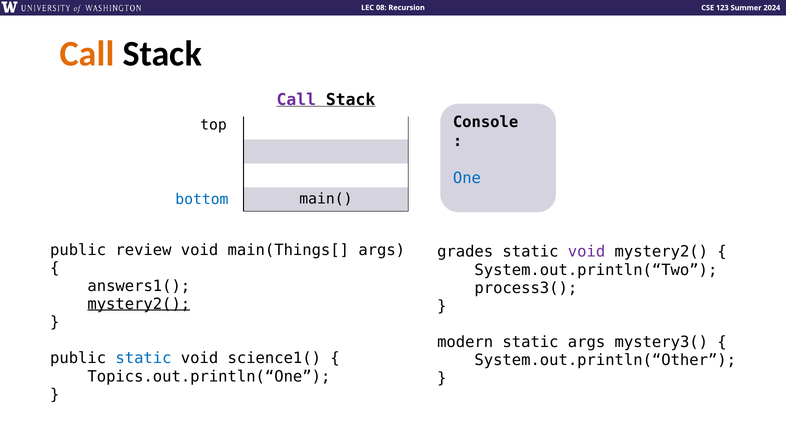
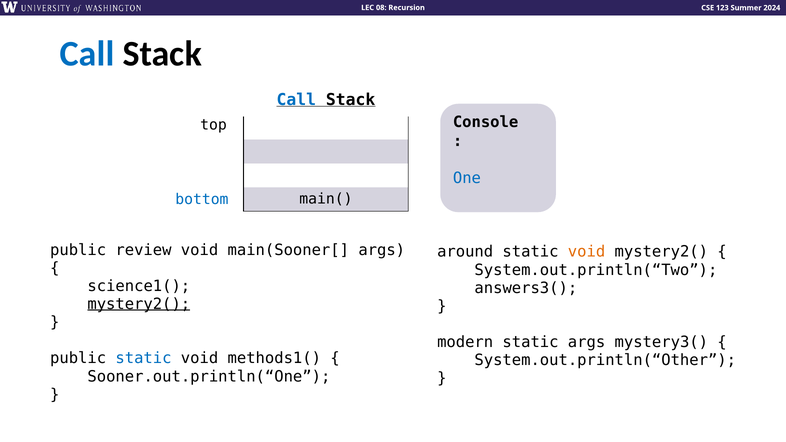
Call colour: orange -> blue (87, 54)
Call colour: purple -> blue (296, 100)
main(Things[: main(Things[ -> main(Sooner[ (288, 250)
grades: grades -> around (465, 252)
void colour: purple -> orange (587, 252)
answers1(: answers1( -> science1( (139, 286)
process3(: process3( -> answers3( (526, 288)
science1(: science1( -> methods1( (274, 358)
Topics.out.println(“One: Topics.out.println(“One -> Sooner.out.println(“One (209, 377)
